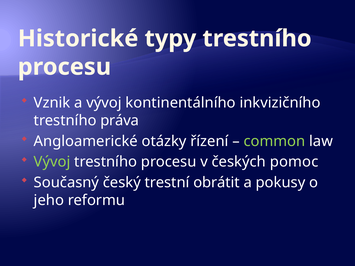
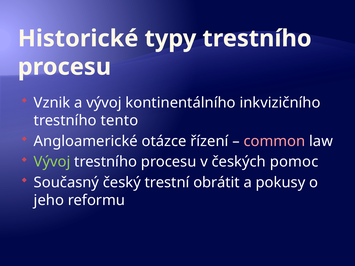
práva: práva -> tento (119, 121)
otázky: otázky -> otázce (164, 141)
common colour: light green -> pink (274, 141)
